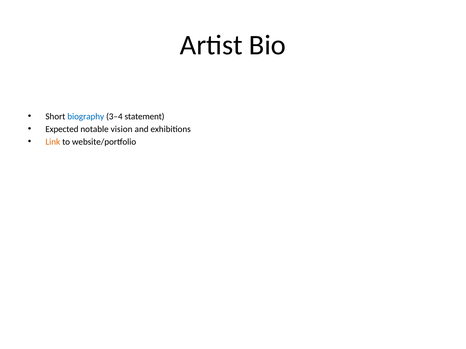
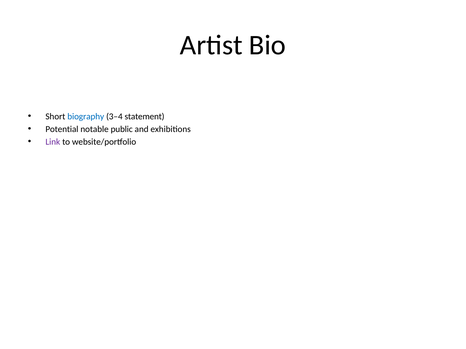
Expected: Expected -> Potential (62, 129)
vision: vision -> public (122, 129)
Link colour: orange -> purple (53, 142)
